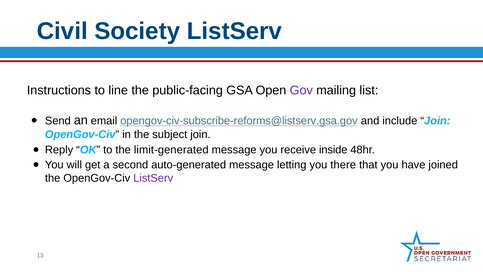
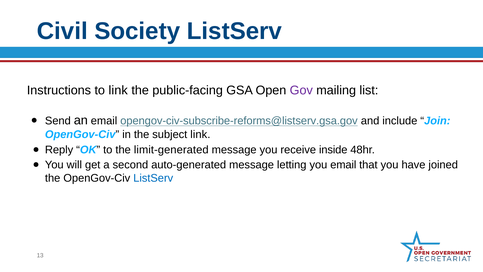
to line: line -> link (118, 90)
subject join: join -> link (200, 134)
you there: there -> email (343, 165)
ListServ colour: purple -> blue (153, 178)
